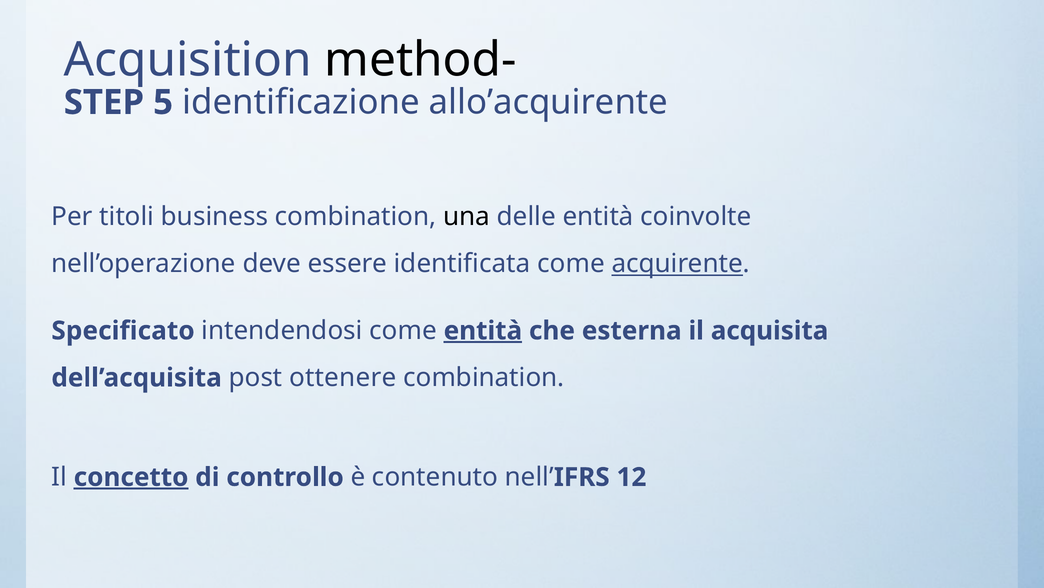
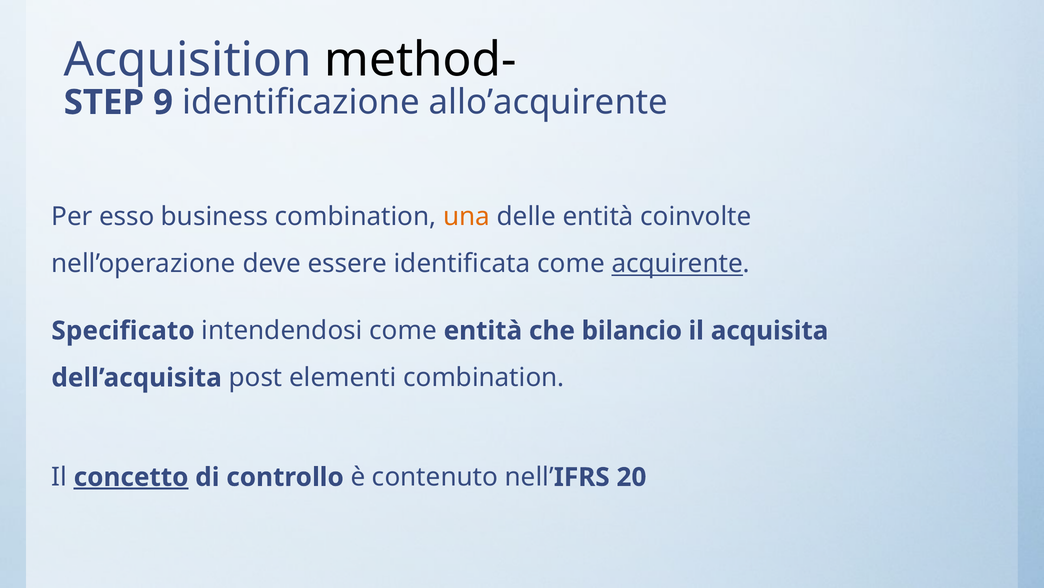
5: 5 -> 9 (163, 102)
titoli: titoli -> esso (127, 216)
una colour: black -> orange (467, 216)
entità underline: present -> none (483, 330)
esterna: esterna -> bilancio (632, 330)
ottenere: ottenere -> elementi (343, 377)
12: 12 -> 20 (631, 477)
